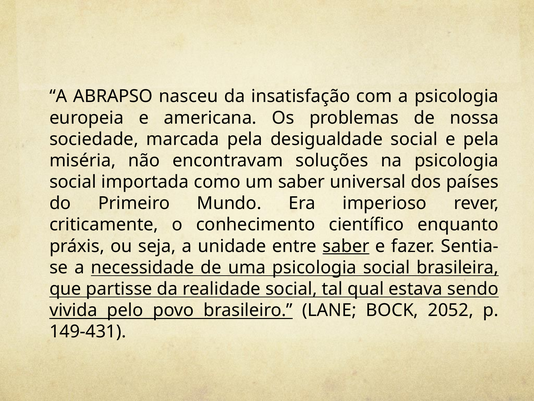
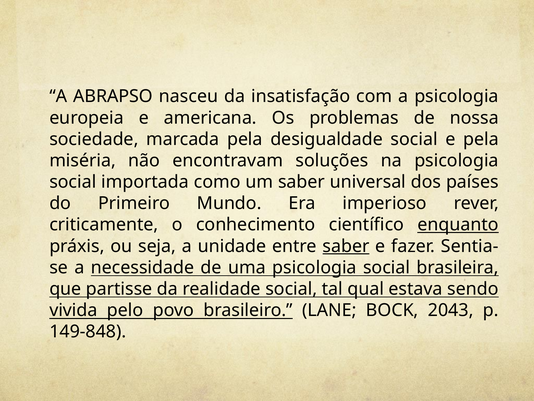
enquanto underline: none -> present (458, 224)
2052: 2052 -> 2043 (451, 310)
149-431: 149-431 -> 149-848 (88, 331)
